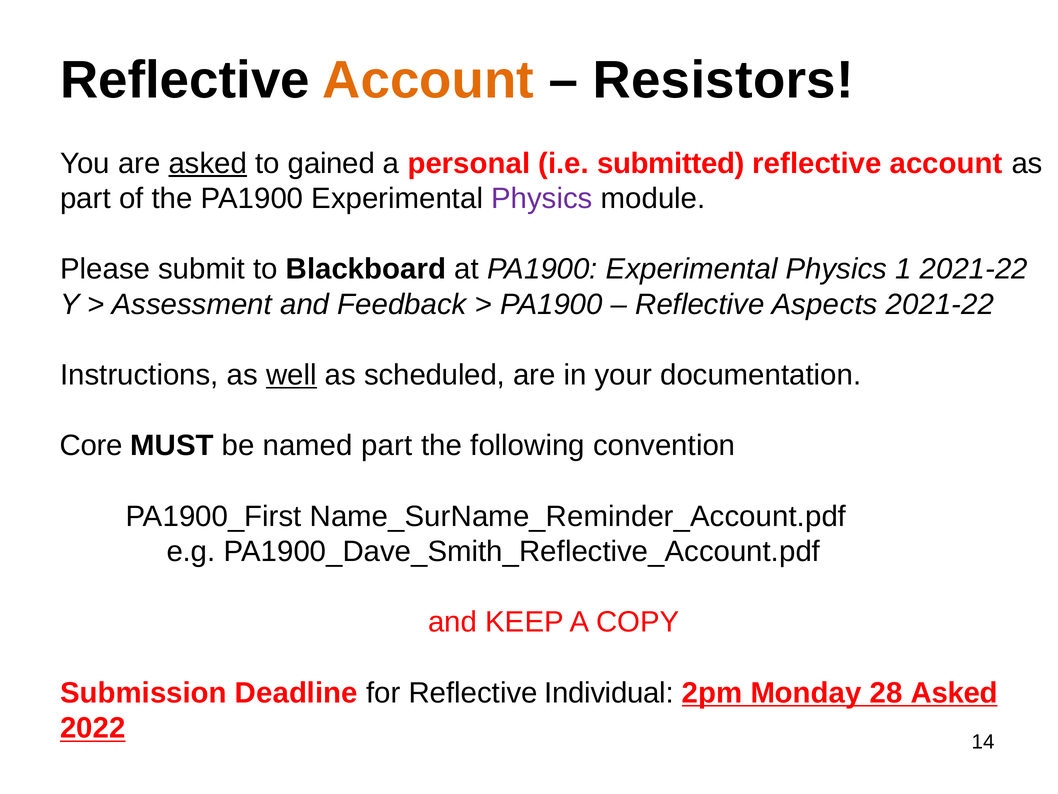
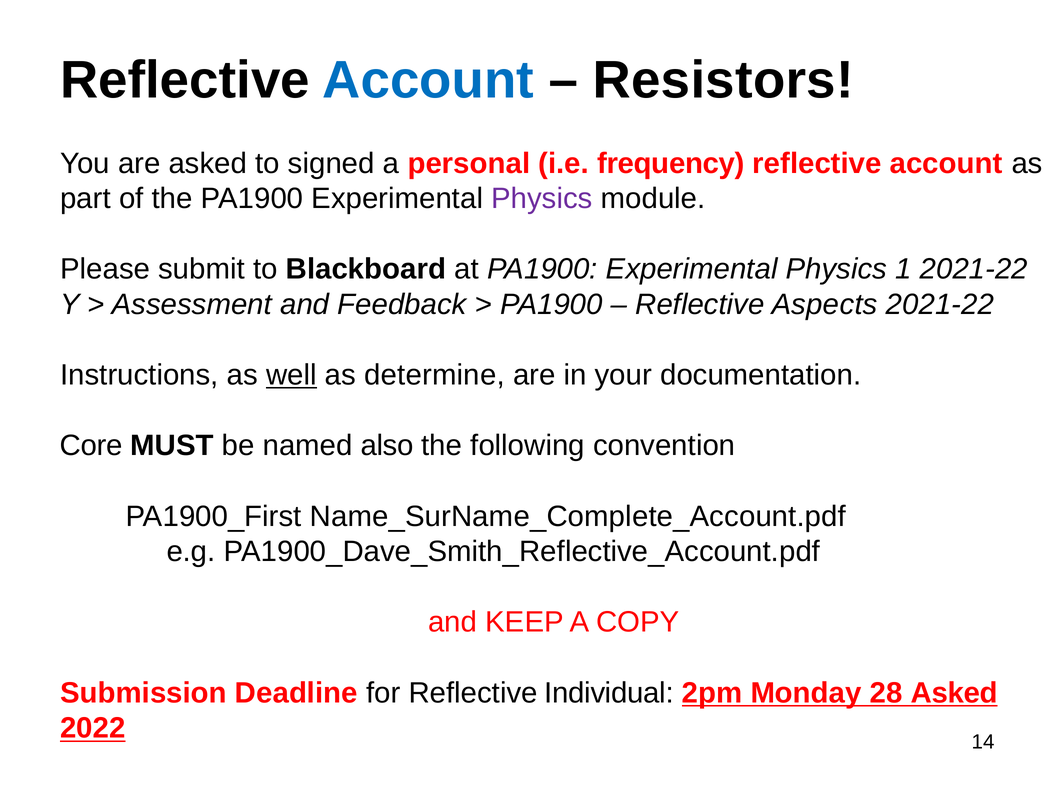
Account colour: orange -> blue (428, 80)
asked underline: present -> none (208, 163)
gained: gained -> signed (331, 163)
submitted: submitted -> frequency (671, 163)
scheduled: scheduled -> determine (434, 375)
named part: part -> also (387, 445)
Name_SurName_Reminder_Account.pdf: Name_SurName_Reminder_Account.pdf -> Name_SurName_Complete_Account.pdf (578, 516)
